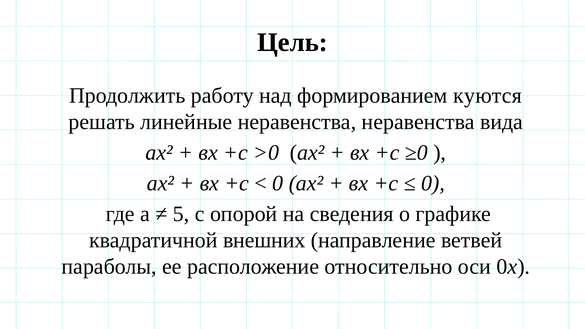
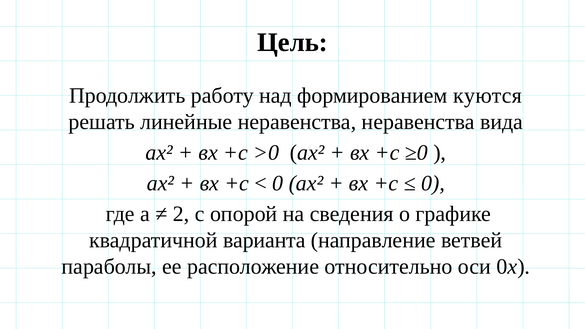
5: 5 -> 2 (181, 214)
внешних: внешних -> варианта (264, 240)
